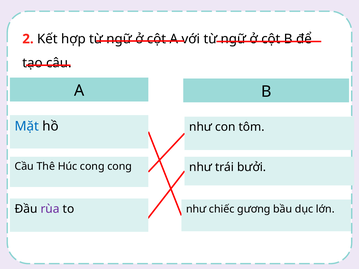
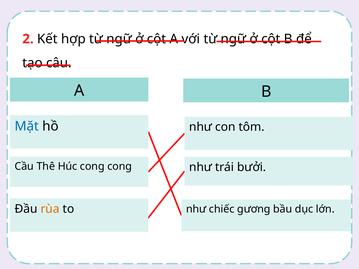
rùa colour: purple -> orange (50, 209)
